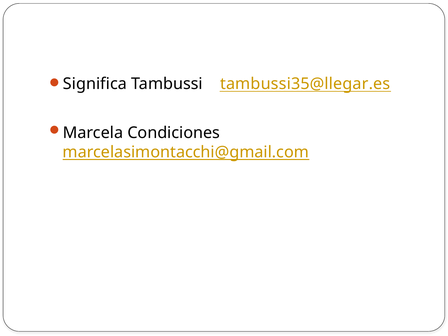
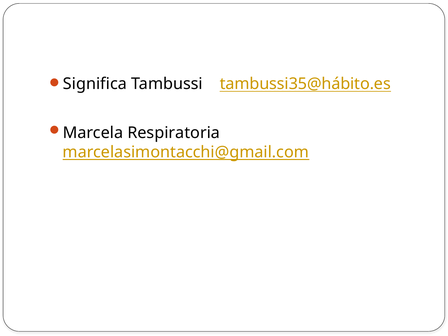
tambussi35@llegar.es: tambussi35@llegar.es -> tambussi35@hábito.es (305, 84)
Condiciones: Condiciones -> Respiratoria (174, 133)
